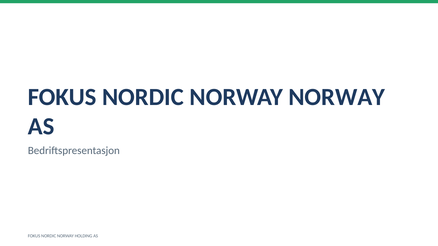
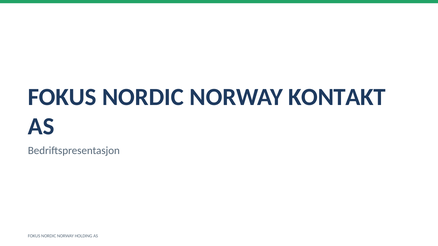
NORWAY NORWAY: NORWAY -> KONTAKT (337, 97)
